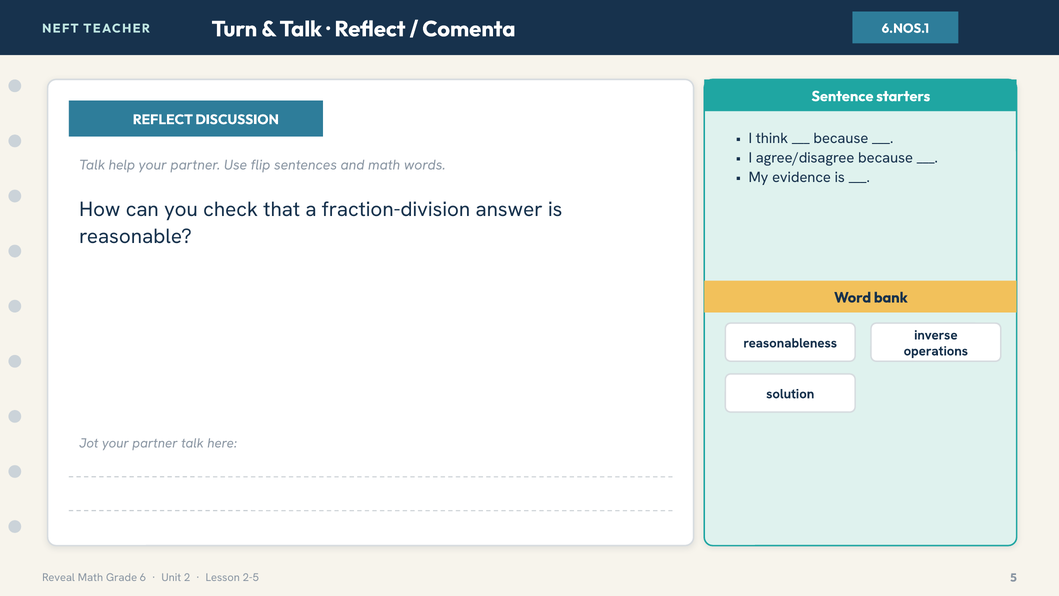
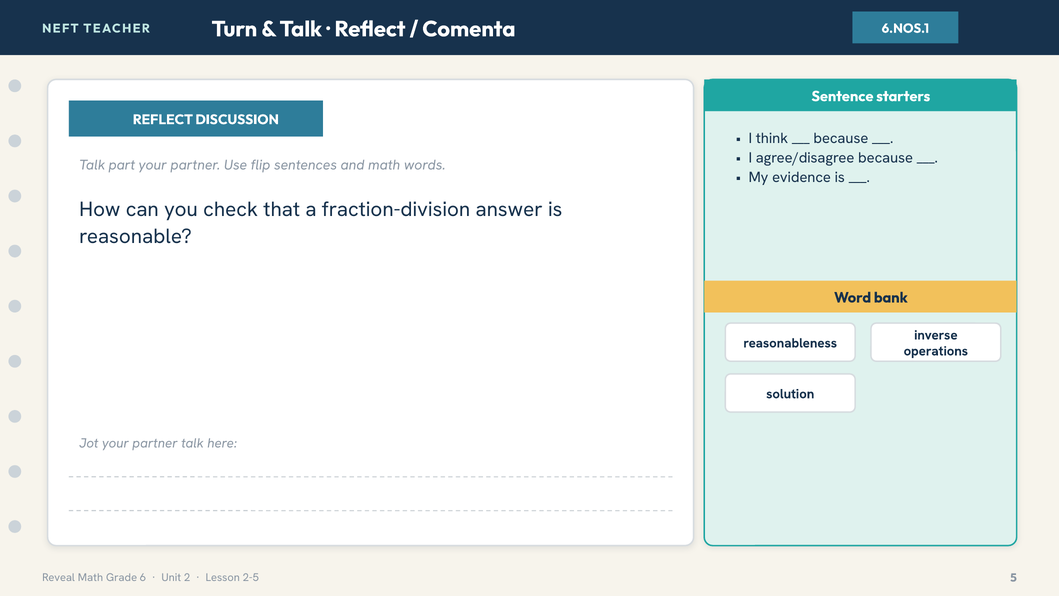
help: help -> part (122, 165)
